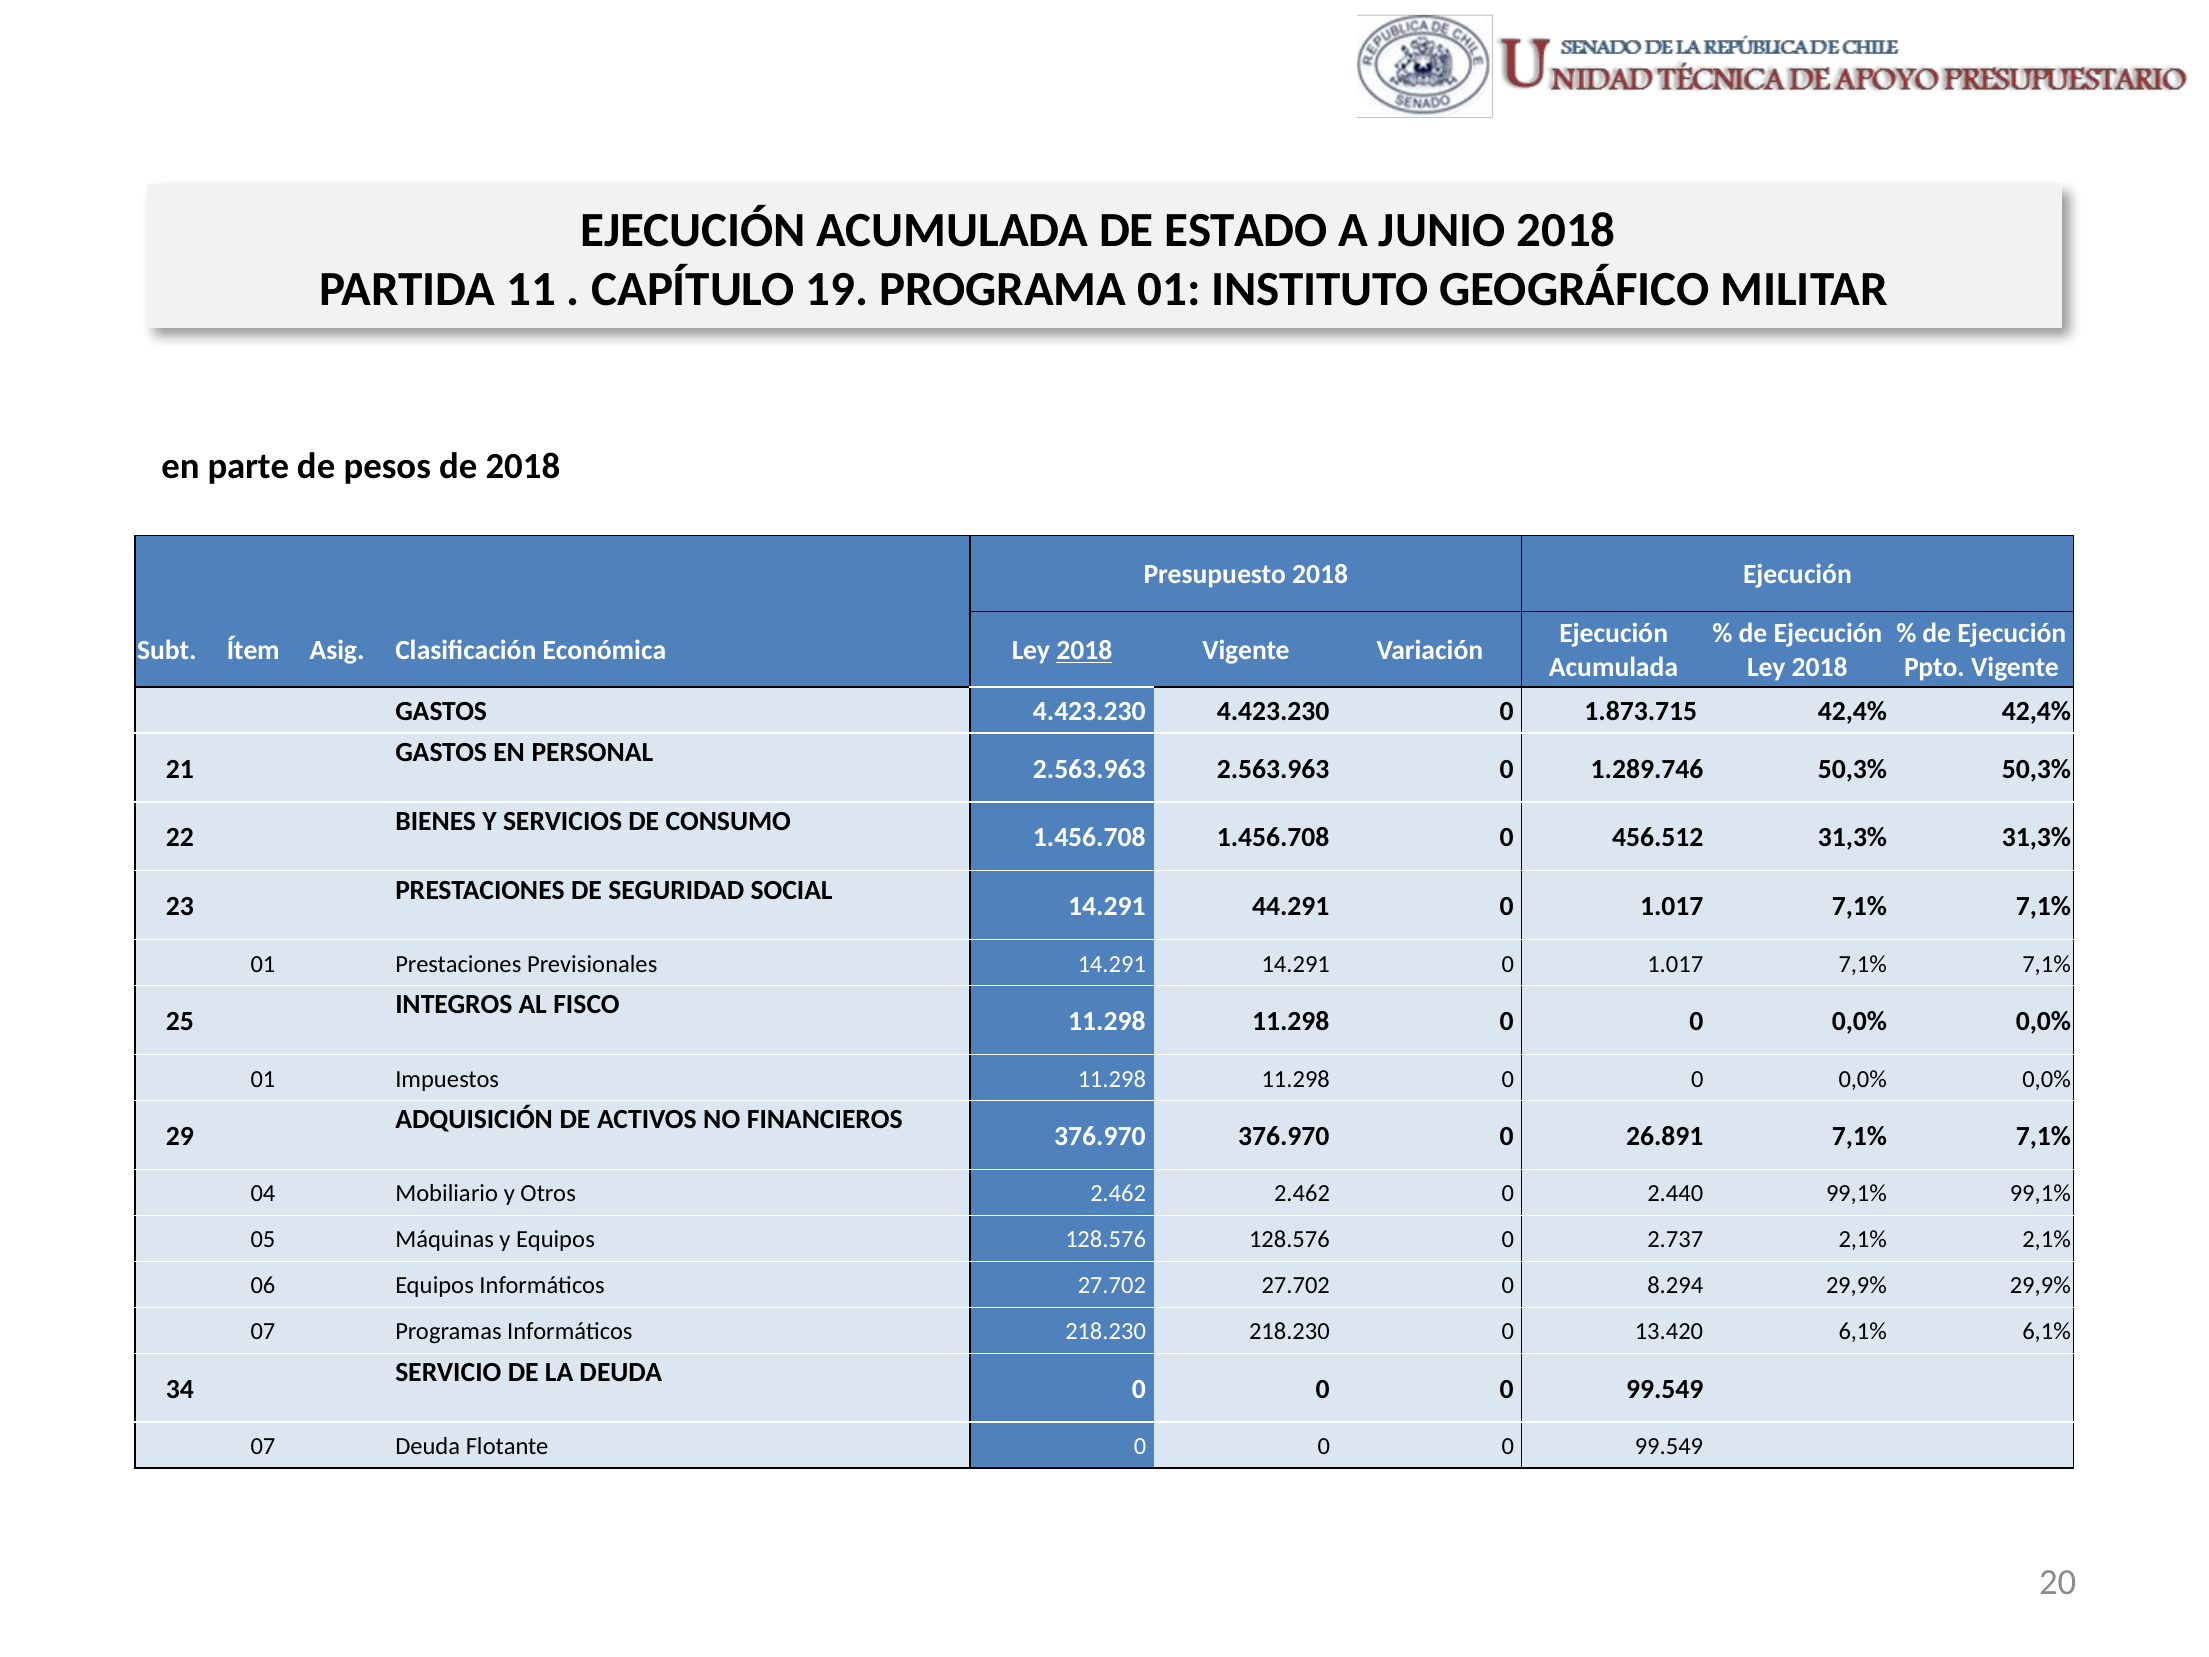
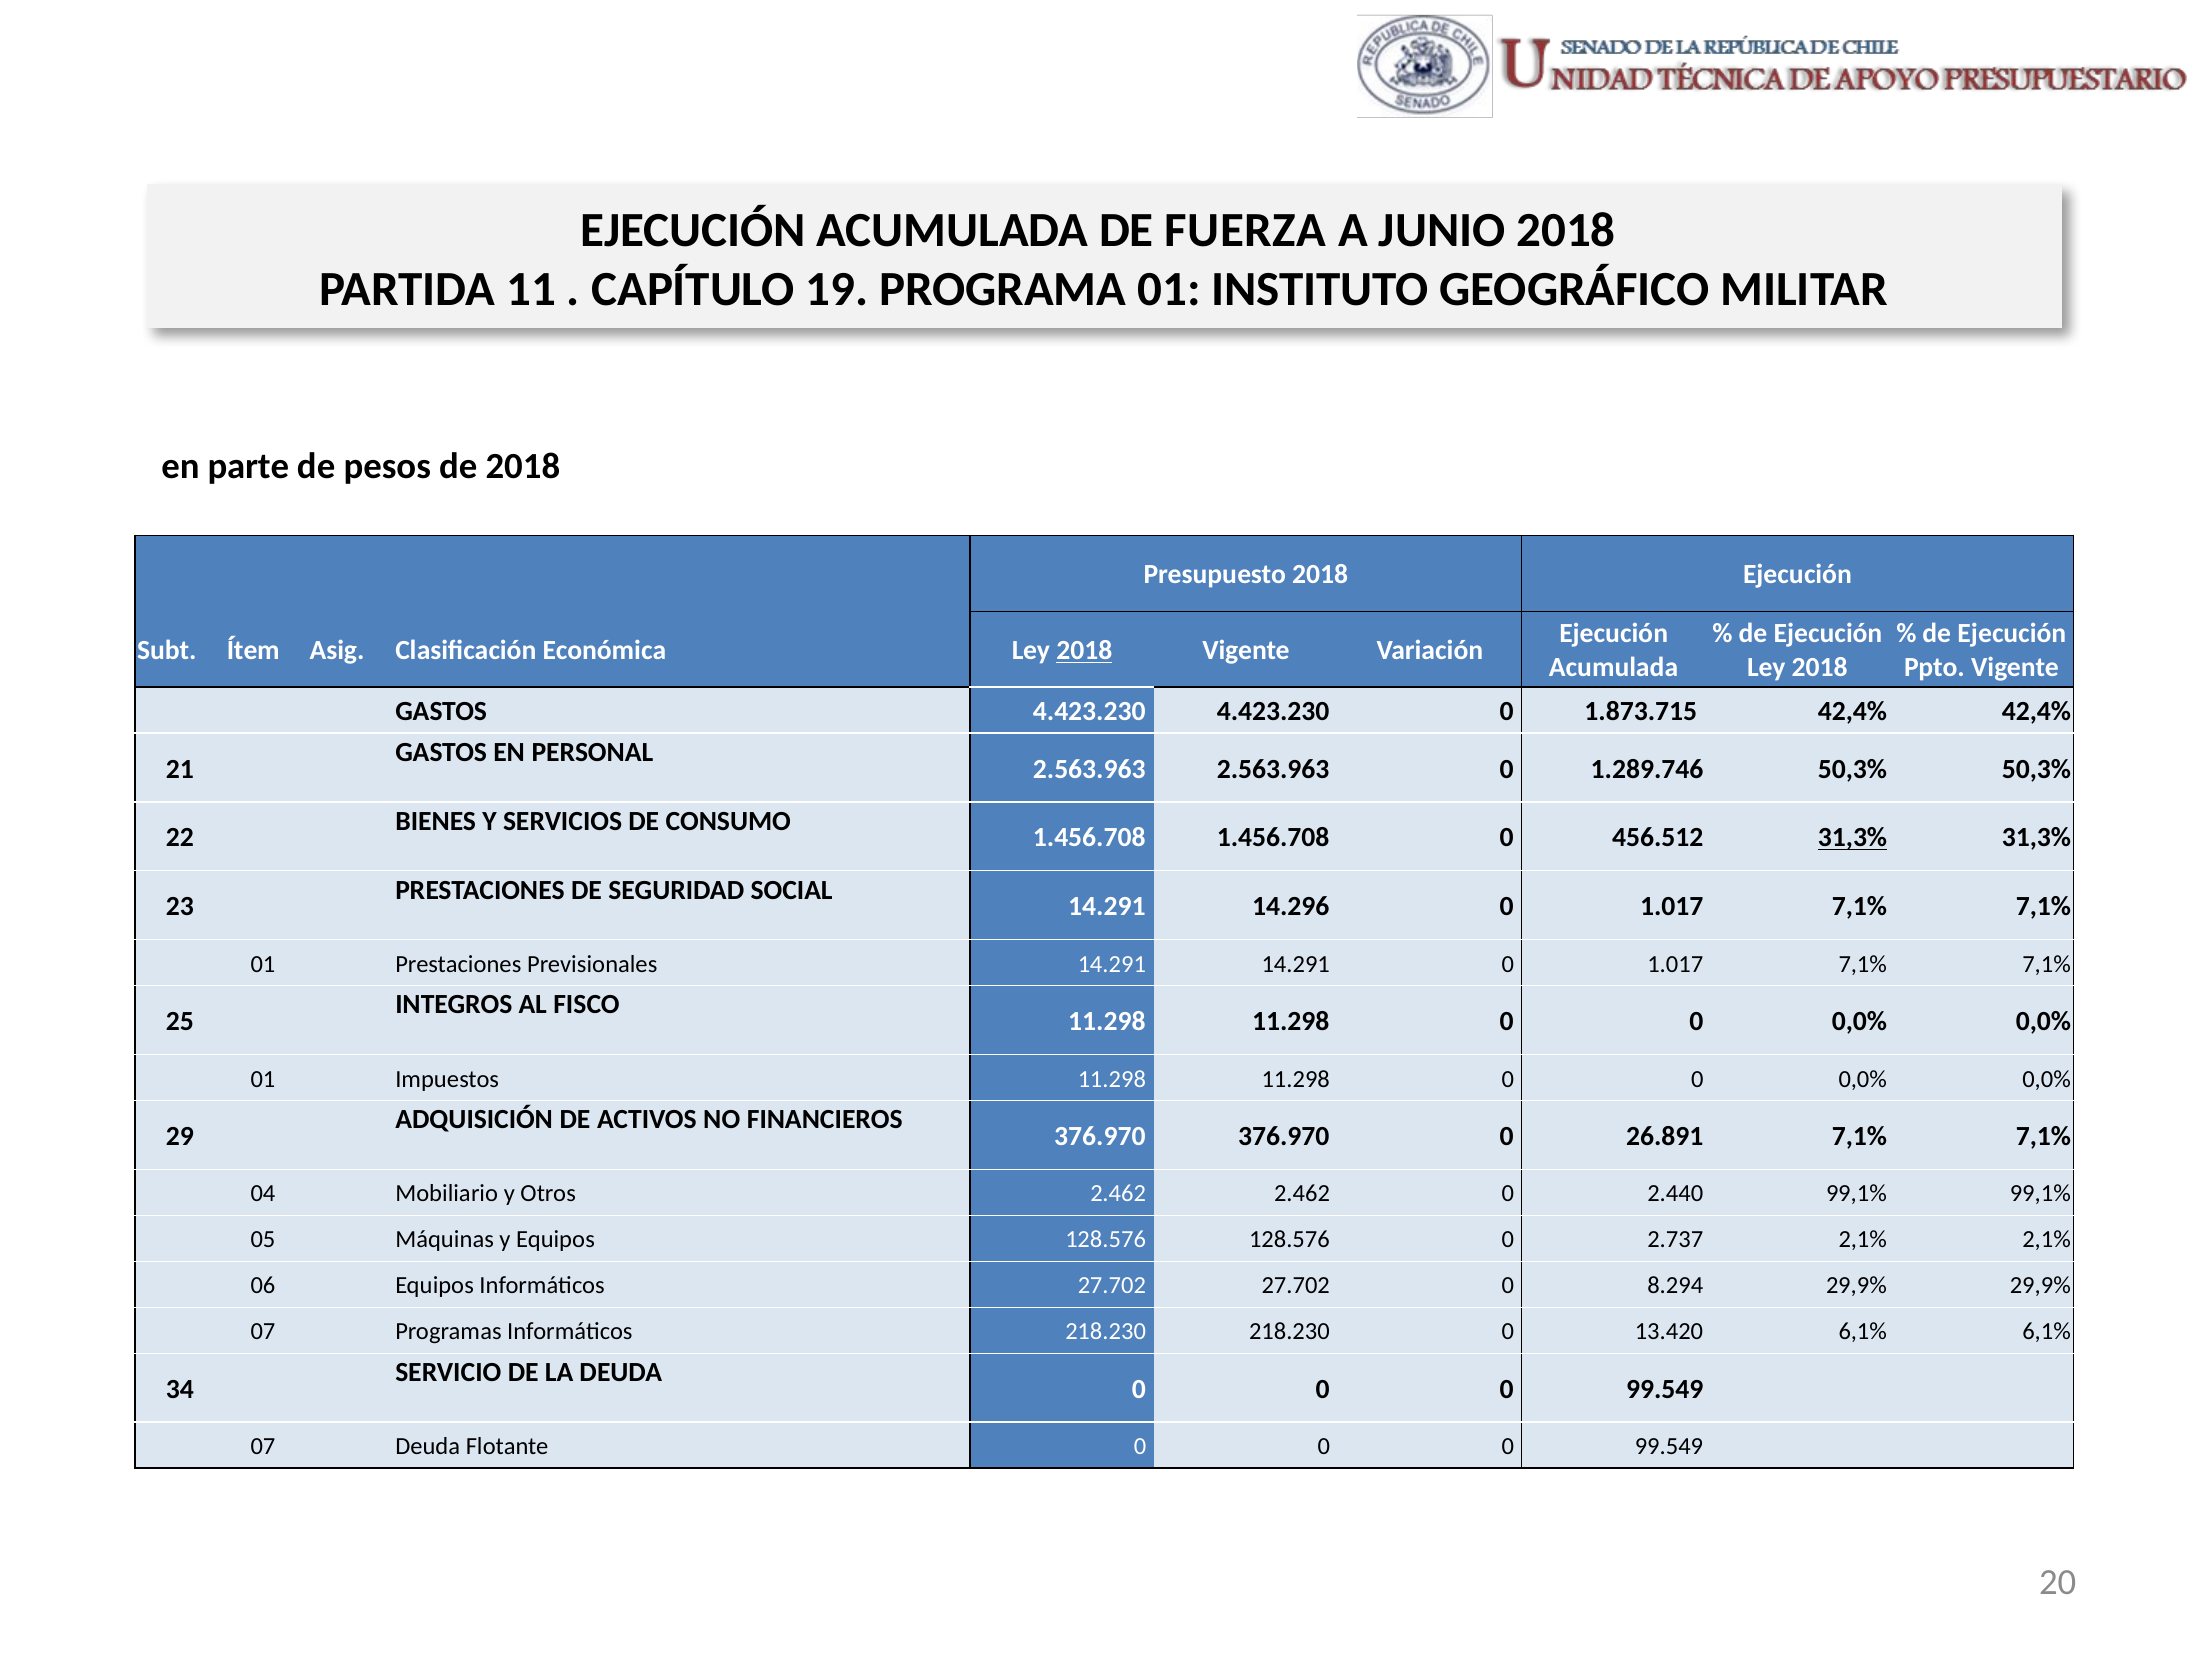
ESTADO: ESTADO -> FUERZA (1246, 230)
31,3% underline: none -> present (1853, 838)
44.291: 44.291 -> 14.296 (1291, 906)
